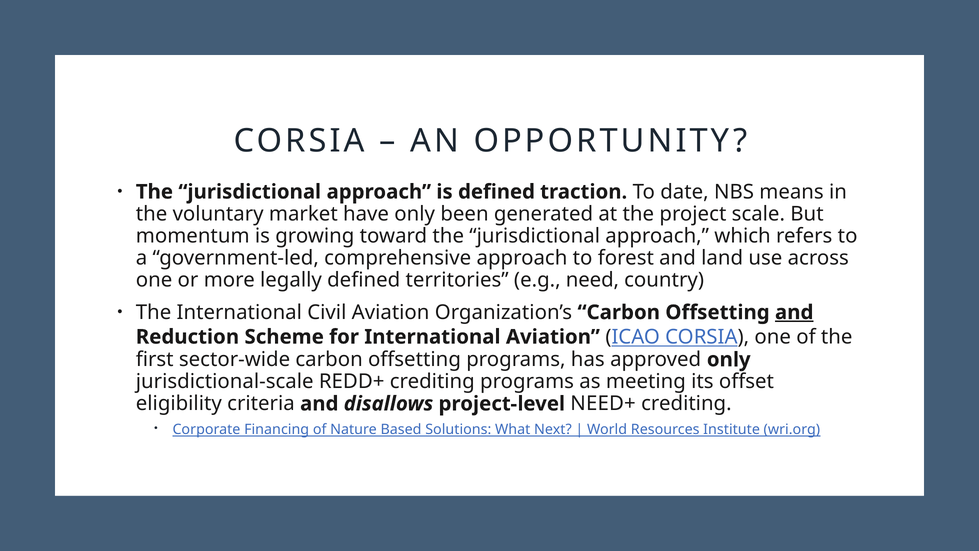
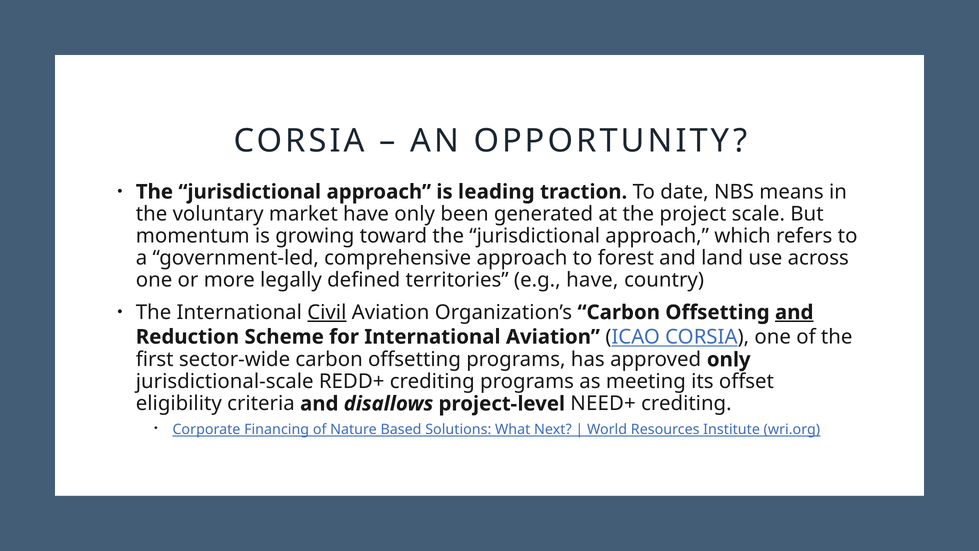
is defined: defined -> leading (496, 192)
e.g need: need -> have (592, 280)
Civil underline: none -> present (327, 312)
